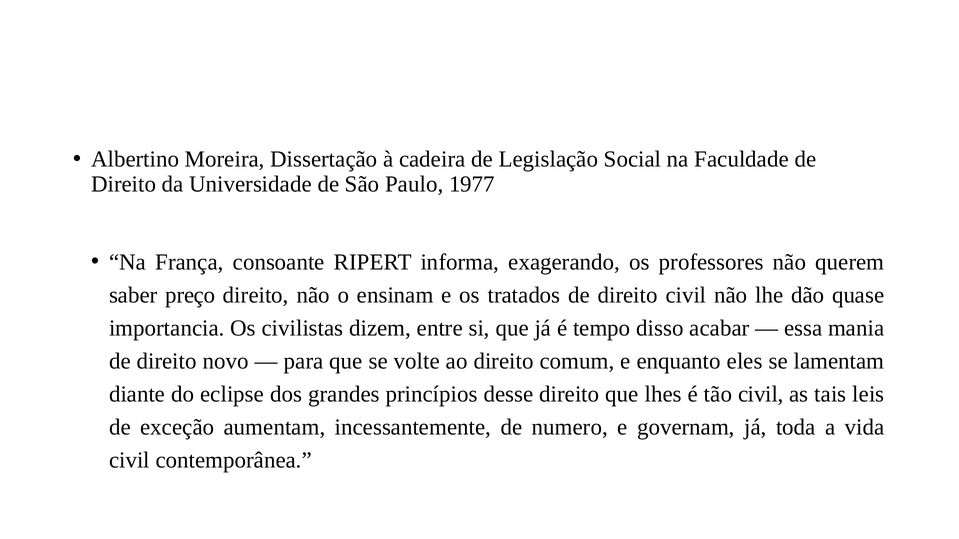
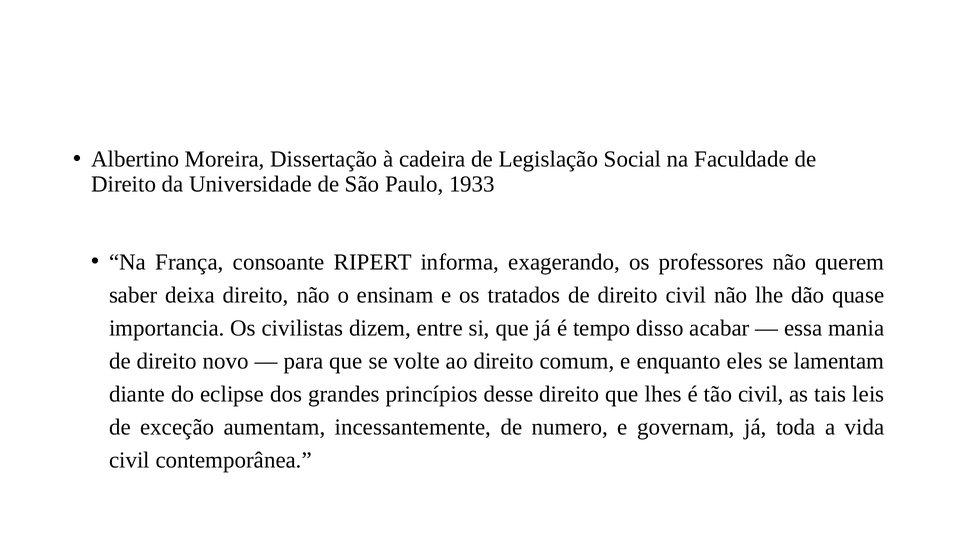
1977: 1977 -> 1933 (472, 184)
preço: preço -> deixa (190, 295)
